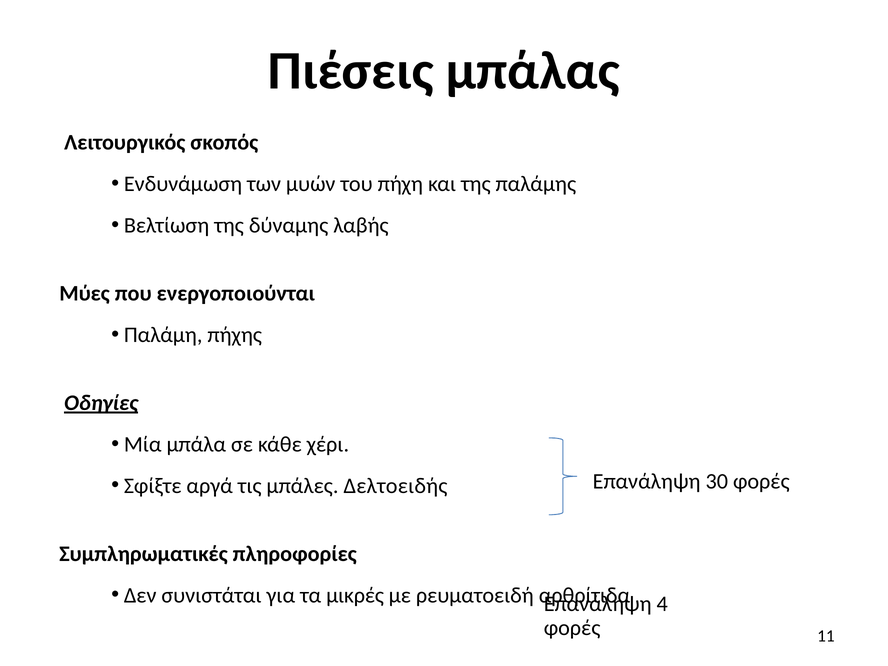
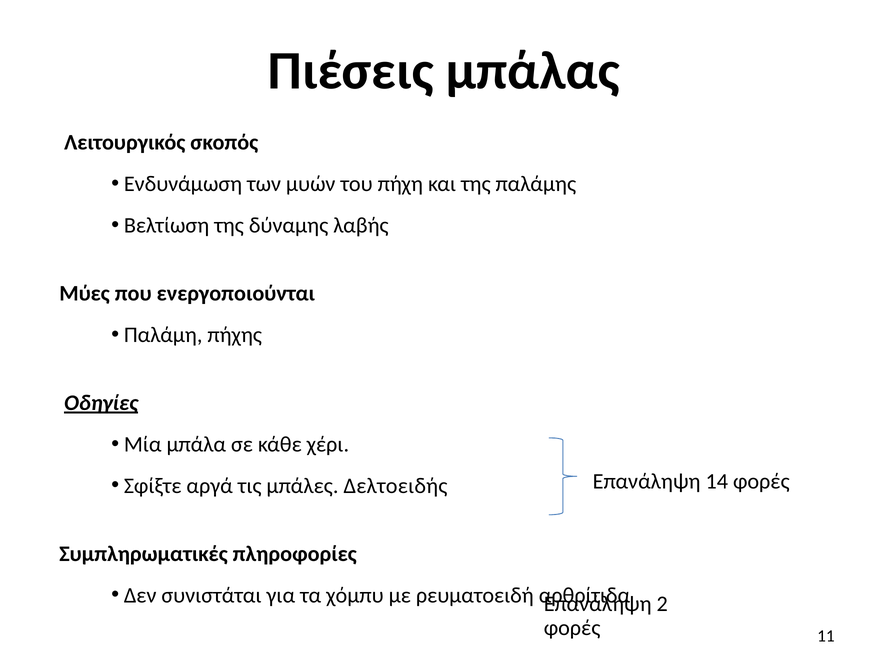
30: 30 -> 14 (717, 481)
μικρές: μικρές -> χόμπυ (355, 595)
4: 4 -> 2 (662, 604)
